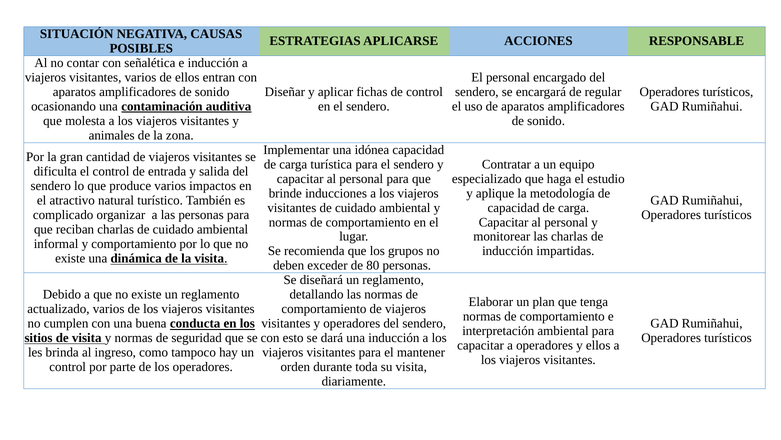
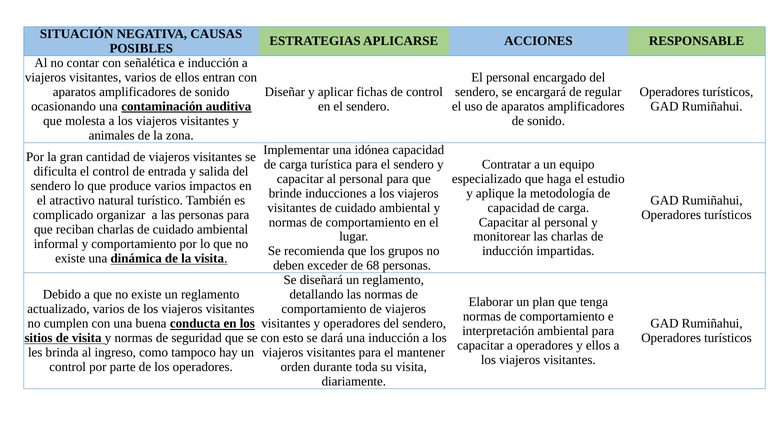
80: 80 -> 68 (373, 265)
